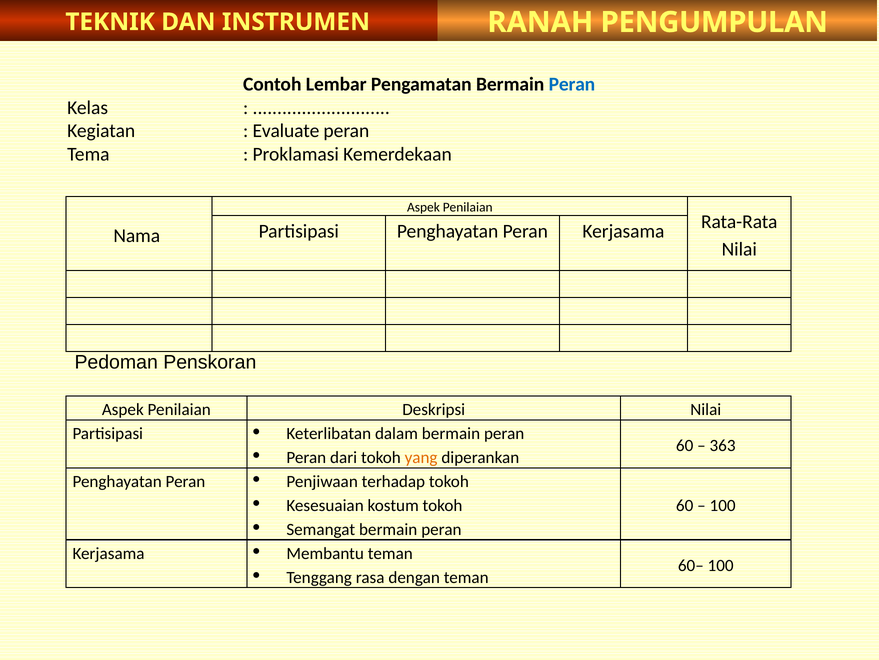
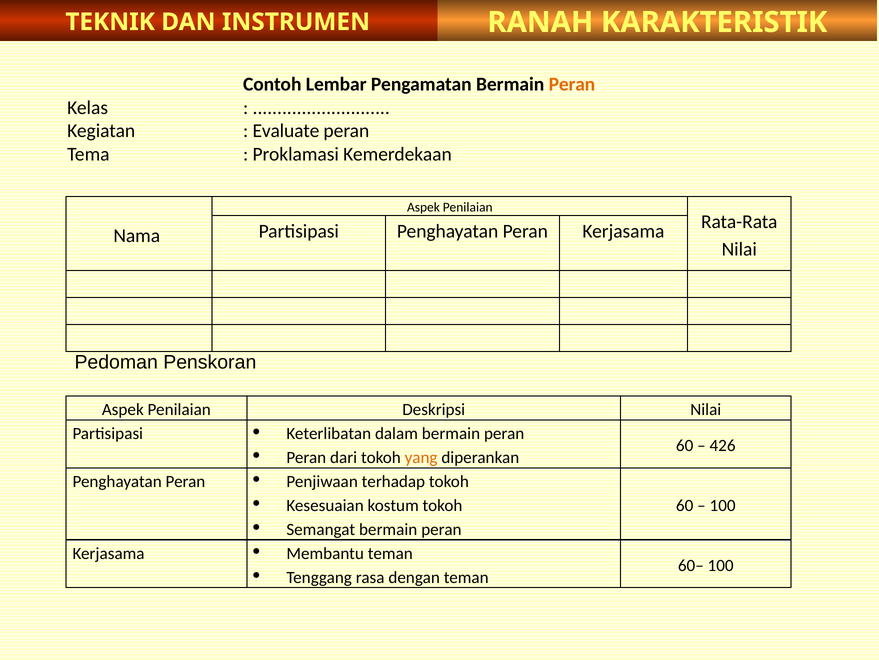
PENGUMPULAN: PENGUMPULAN -> KARAKTERISTIK (714, 22)
Peran colour: blue -> orange (572, 84)
363: 363 -> 426 (723, 445)
